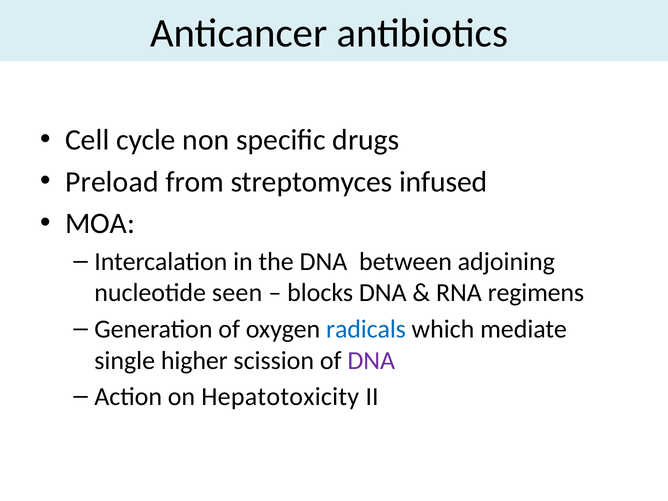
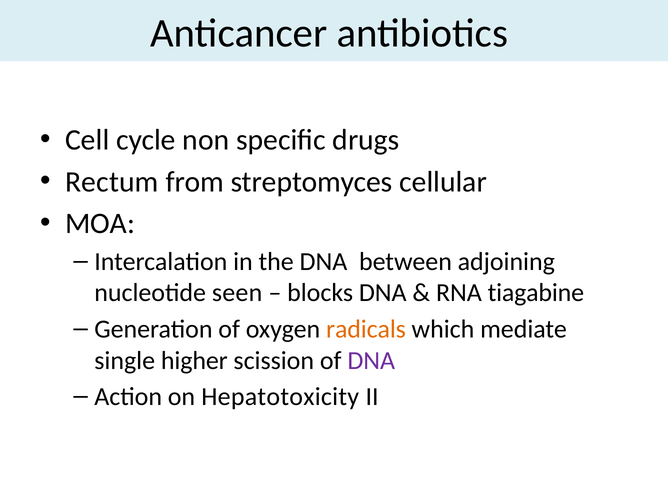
Preload: Preload -> Rectum (112, 182)
infused: infused -> cellular (443, 182)
regimens: regimens -> tiagabine (536, 293)
radicals colour: blue -> orange (366, 329)
